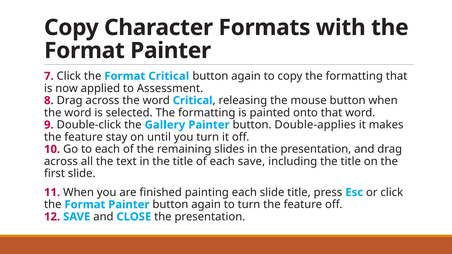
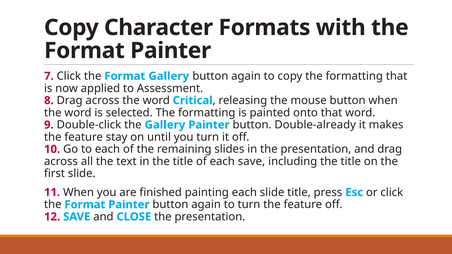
Format Critical: Critical -> Gallery (169, 76)
Double-applies: Double-applies -> Double-already (315, 125)
